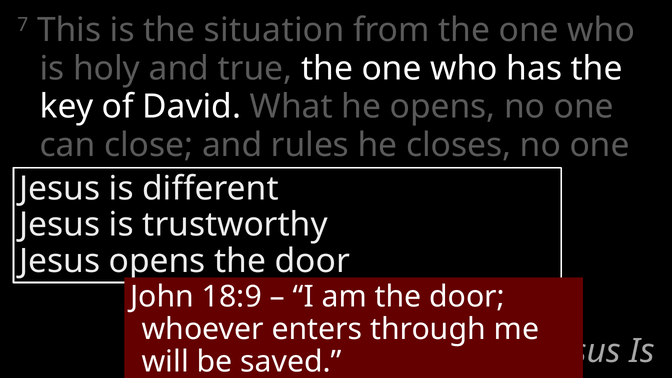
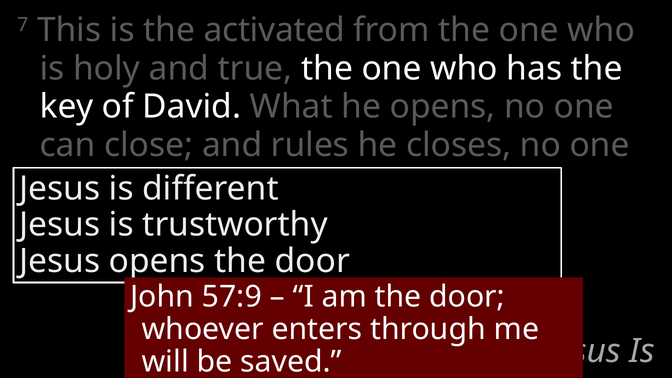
situation: situation -> activated (274, 30)
18:9: 18:9 -> 57:9 (232, 297)
